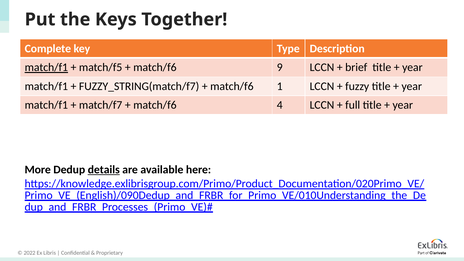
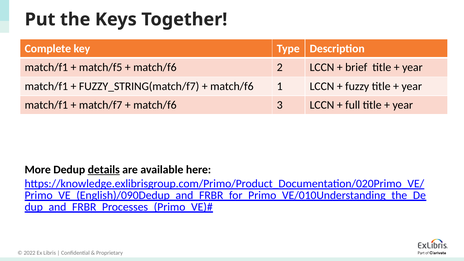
match/f1 underline: present -> none (46, 68)
9: 9 -> 2 (280, 68)
4: 4 -> 3 (280, 105)
